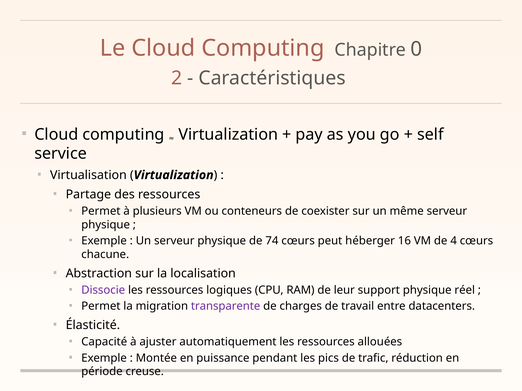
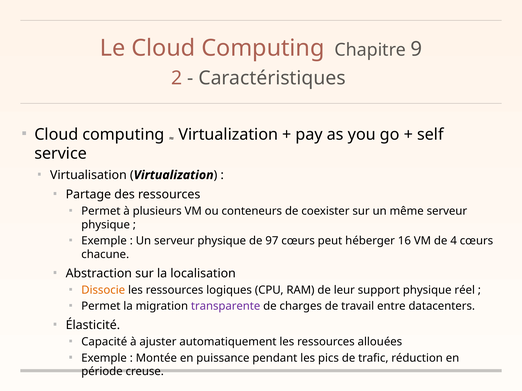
0: 0 -> 9 (416, 49)
74: 74 -> 97 (272, 241)
Dissocie colour: purple -> orange (103, 290)
